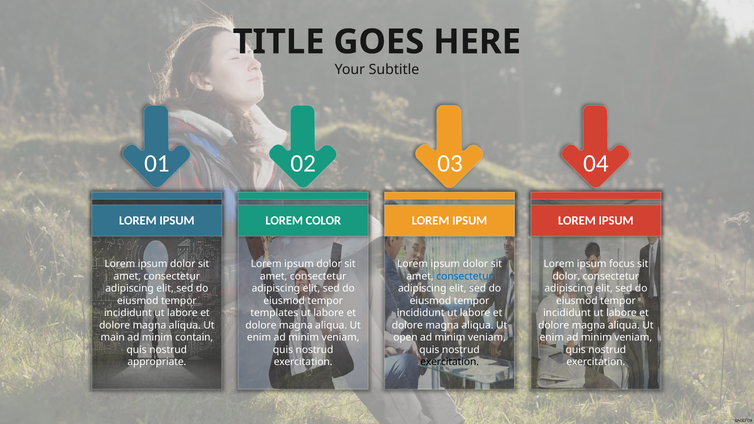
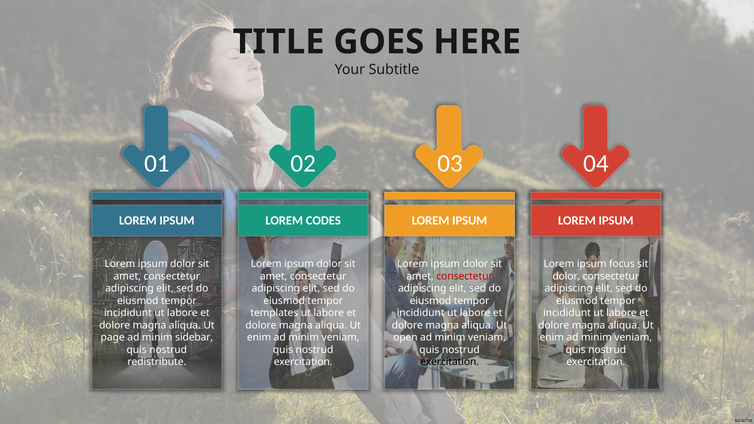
COLOR: COLOR -> CODES (323, 220)
consectetur colour: blue -> red (465, 276)
main: main -> page (113, 338)
contain: contain -> sidebar (194, 338)
appropriate: appropriate -> redistribute (157, 362)
